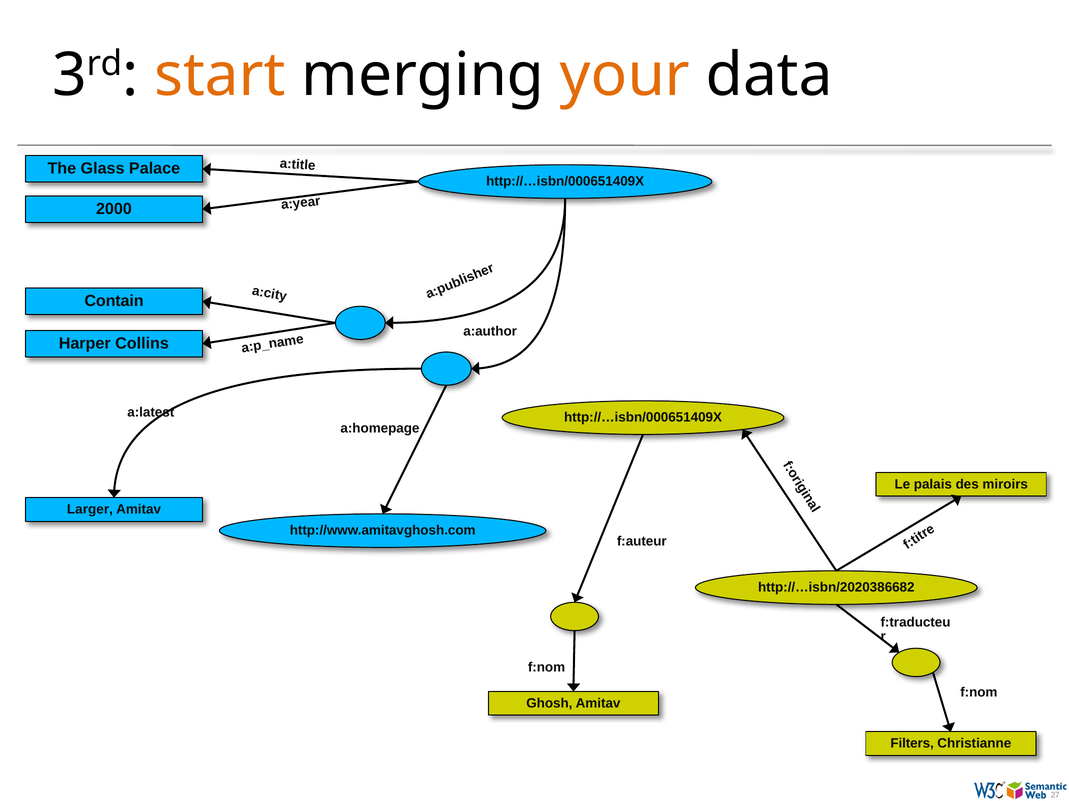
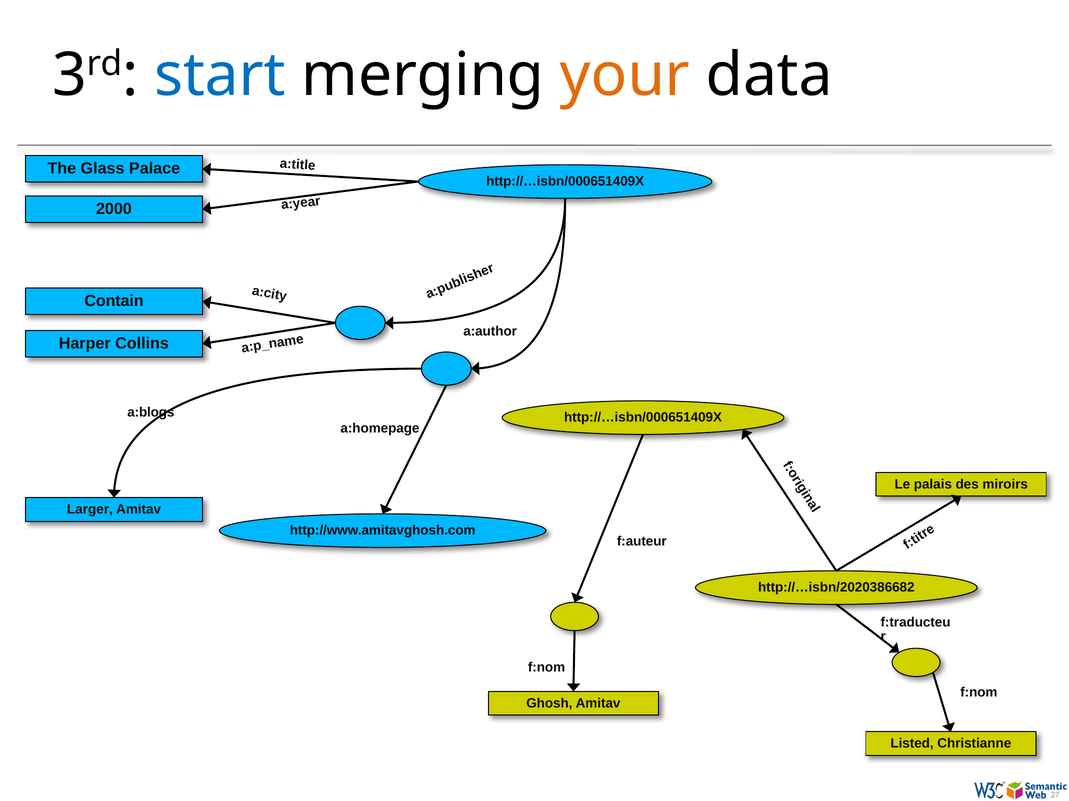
start colour: orange -> blue (220, 75)
a:latest: a:latest -> a:blogs (151, 413)
Filters: Filters -> Listed (912, 744)
